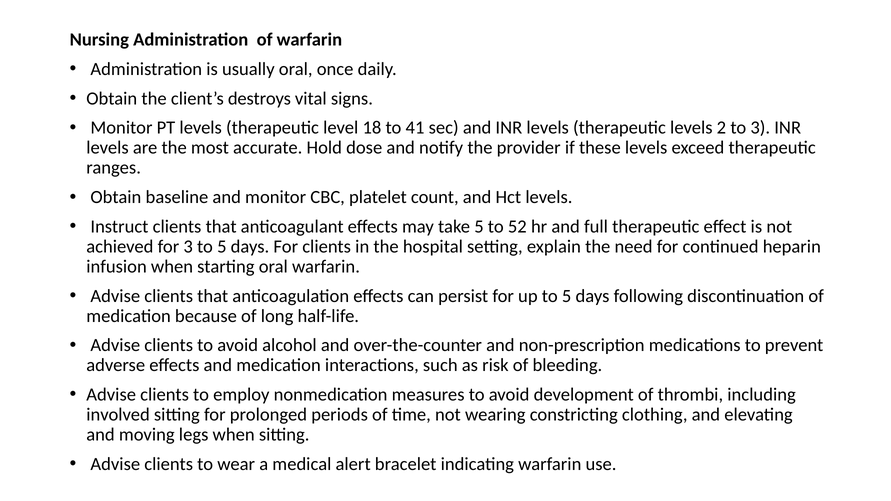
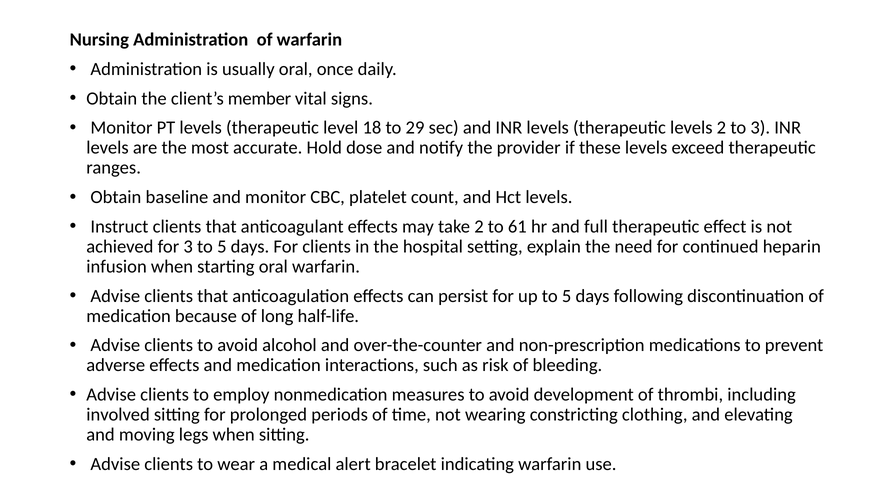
destroys: destroys -> member (259, 98)
41: 41 -> 29 (415, 128)
take 5: 5 -> 2 (479, 227)
52: 52 -> 61 (517, 227)
